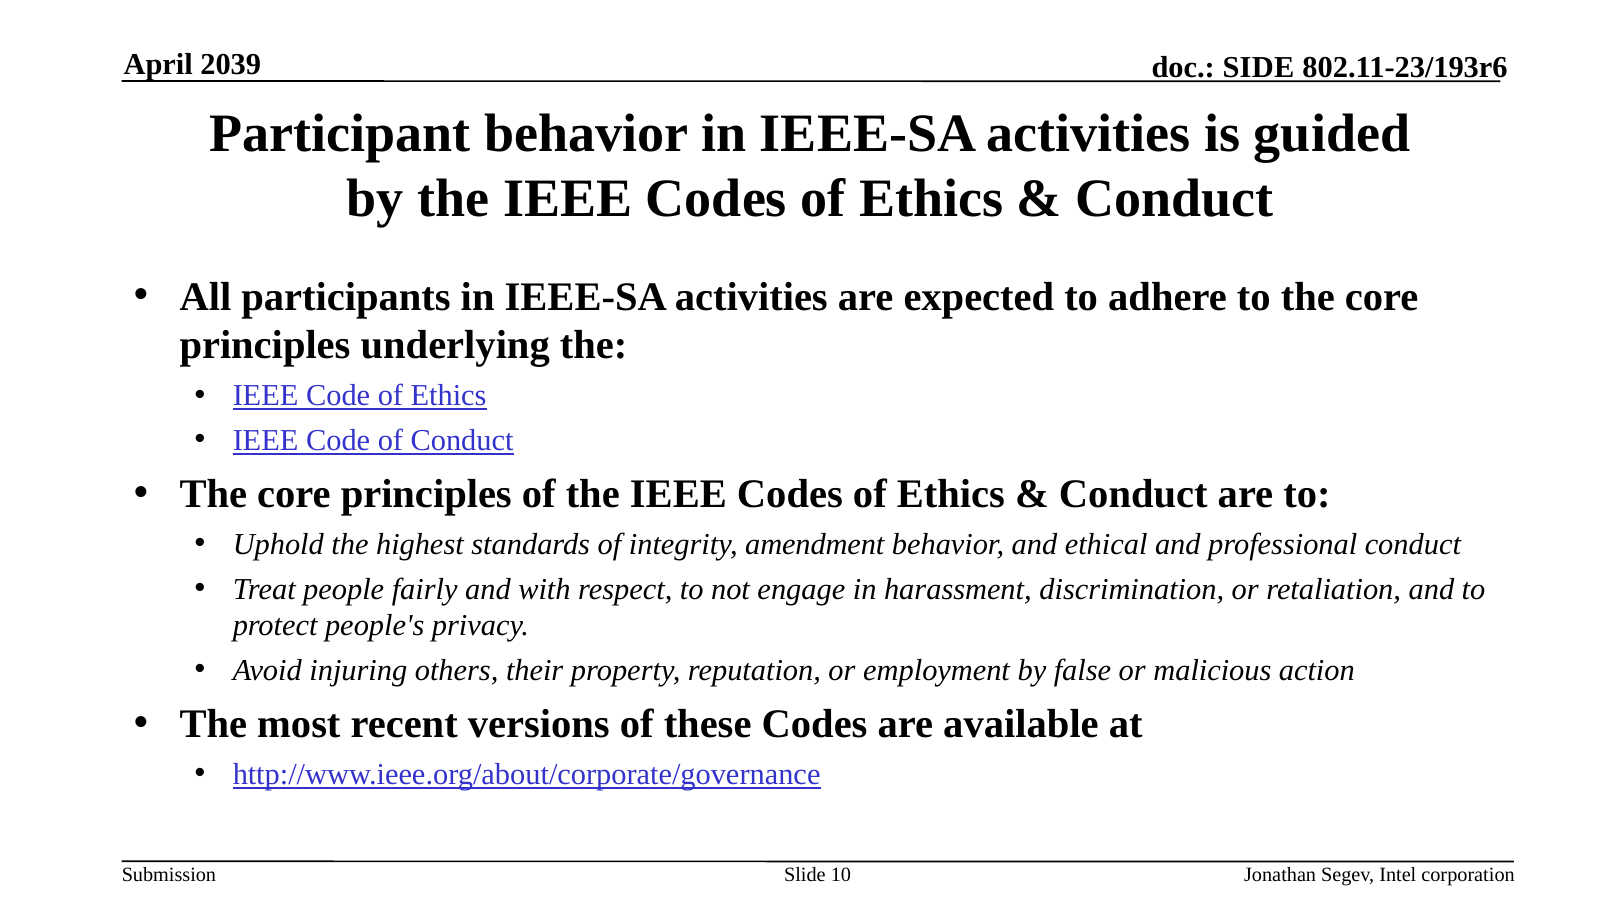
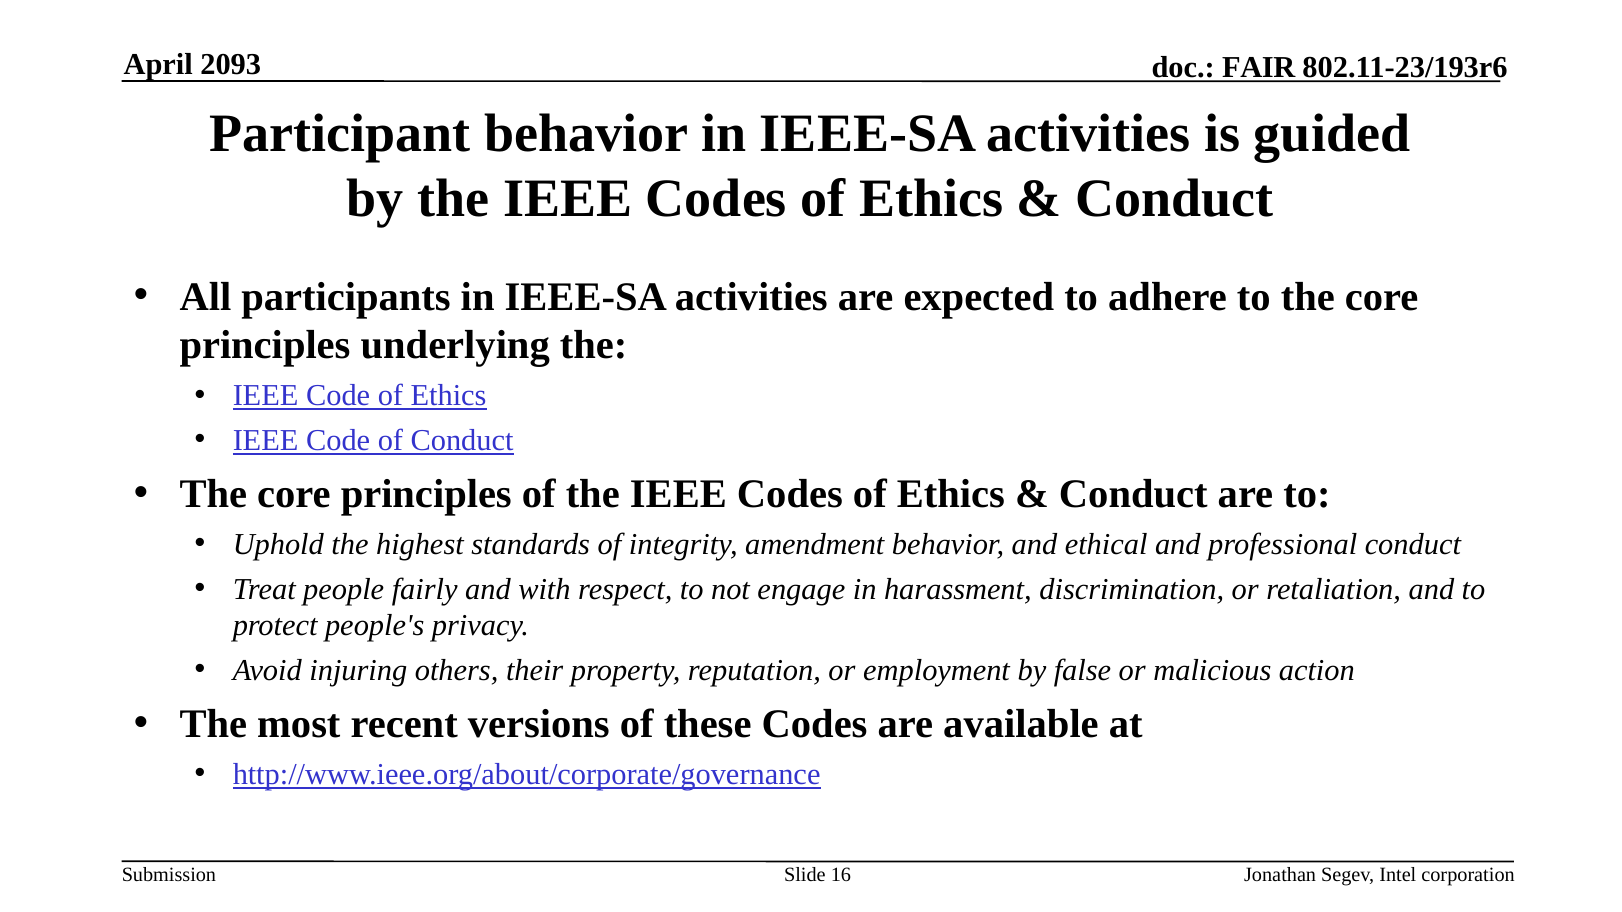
2039: 2039 -> 2093 (231, 64)
SIDE: SIDE -> FAIR (1259, 68)
10: 10 -> 16 (841, 875)
